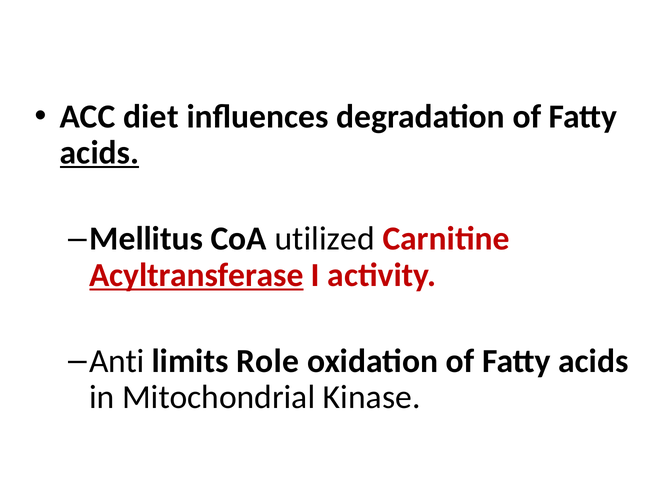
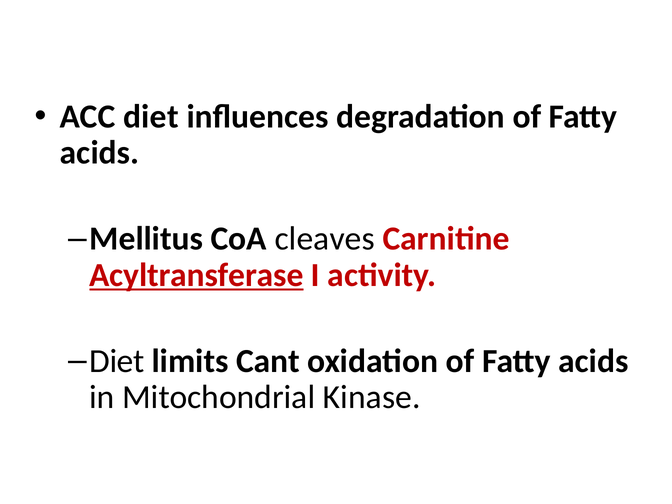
acids underline: present -> none (99, 153)
utilized: utilized -> cleaves (325, 239)
Anti: Anti -> Diet (117, 361)
Role: Role -> Cant (268, 361)
